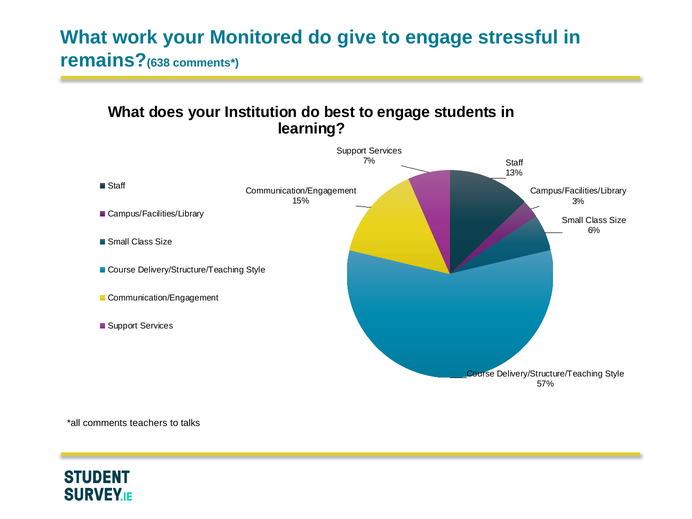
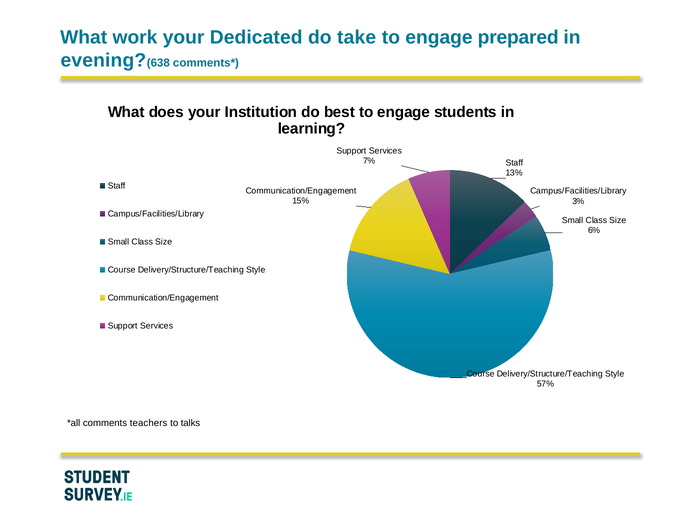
Monitored: Monitored -> Dedicated (256, 37)
give: give -> take (357, 37)
stressful: stressful -> prepared (518, 37)
remains: remains -> evening (103, 60)
